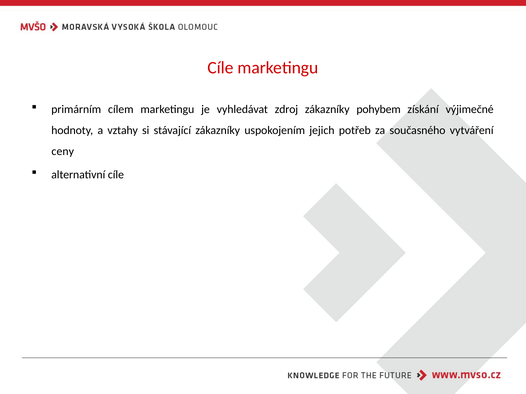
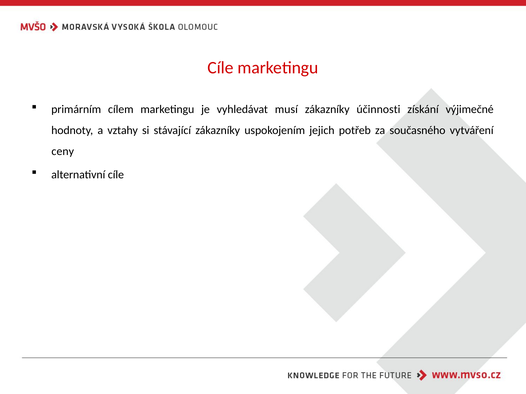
zdroj: zdroj -> musí (286, 109)
pohybem: pohybem -> účinnosti (378, 109)
